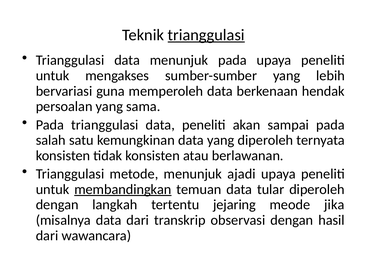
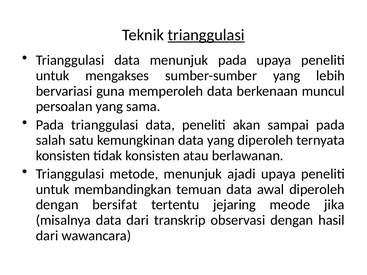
hendak: hendak -> muncul (323, 91)
membandingkan underline: present -> none (123, 190)
tular: tular -> awal (271, 190)
langkah: langkah -> bersifat (115, 205)
